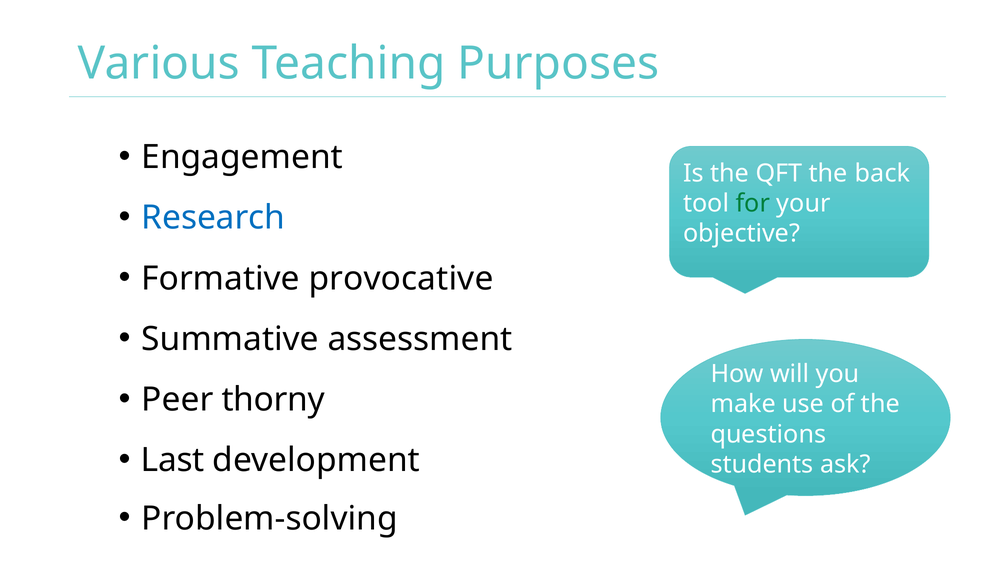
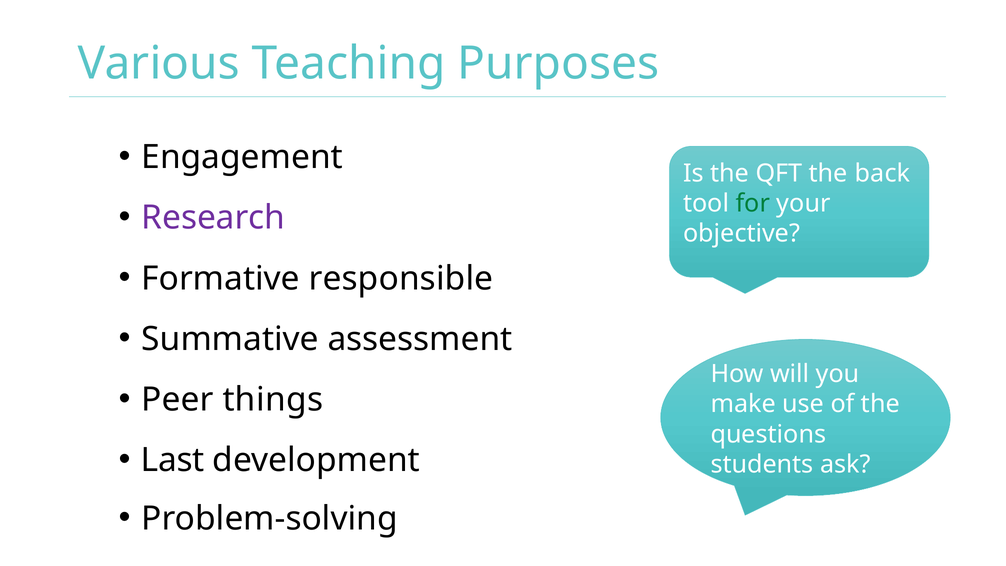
Research colour: blue -> purple (213, 218)
provocative: provocative -> responsible (401, 278)
thorny: thorny -> things (273, 400)
